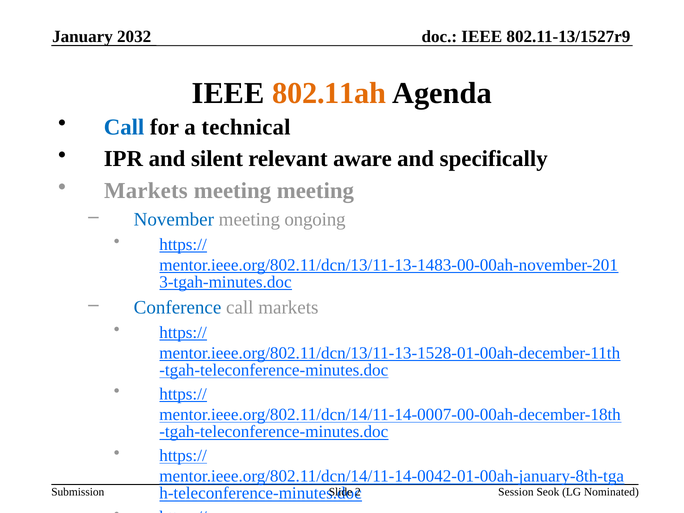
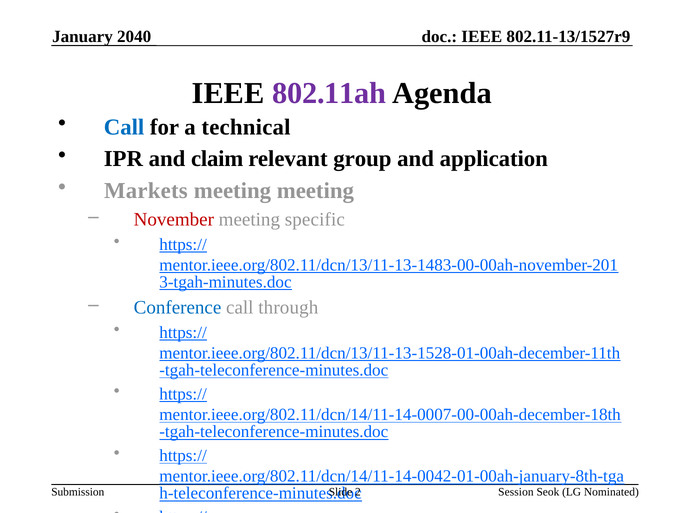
2032: 2032 -> 2040 (134, 37)
802.11ah colour: orange -> purple (329, 93)
silent: silent -> claim (217, 159)
aware: aware -> group (362, 159)
specifically: specifically -> application (494, 159)
November colour: blue -> red (174, 219)
ongoing: ongoing -> specific (315, 219)
call markets: markets -> through (288, 308)
